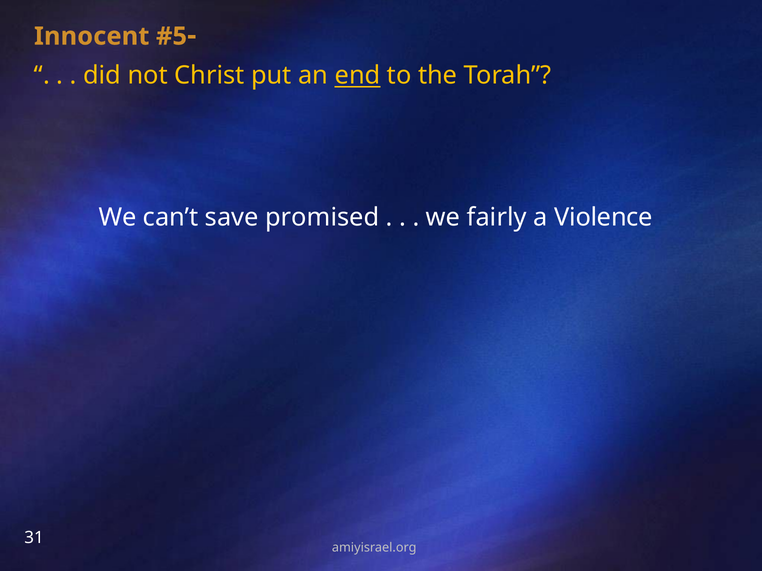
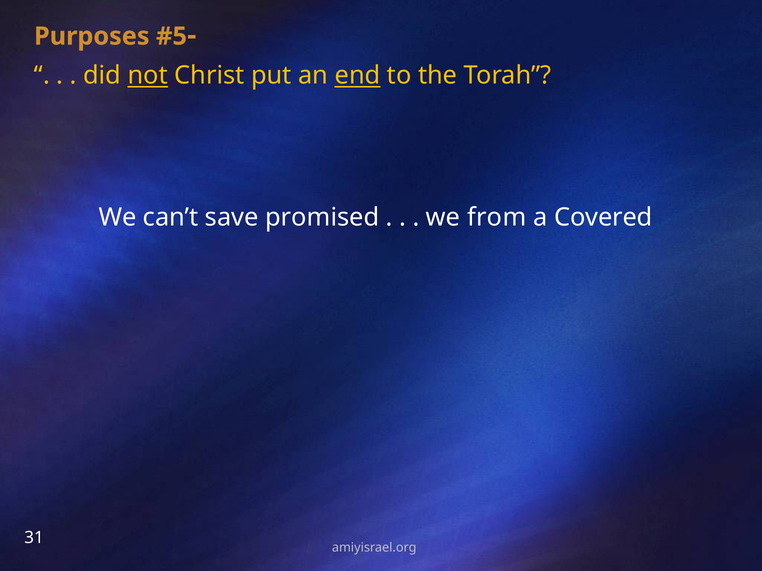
Innocent: Innocent -> Purposes (92, 36)
not underline: none -> present (148, 76)
fairly: fairly -> from (497, 218)
Violence: Violence -> Covered (603, 218)
